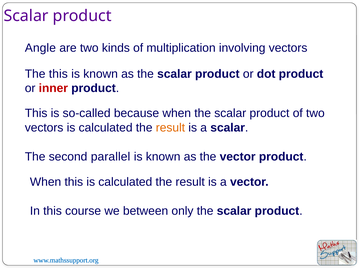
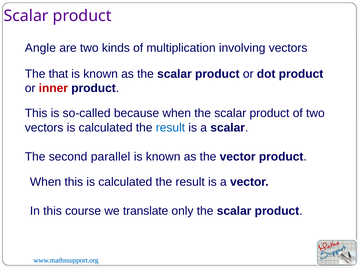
The this: this -> that (58, 74)
result colour: orange -> blue (170, 128)
between: between -> translate (146, 211)
